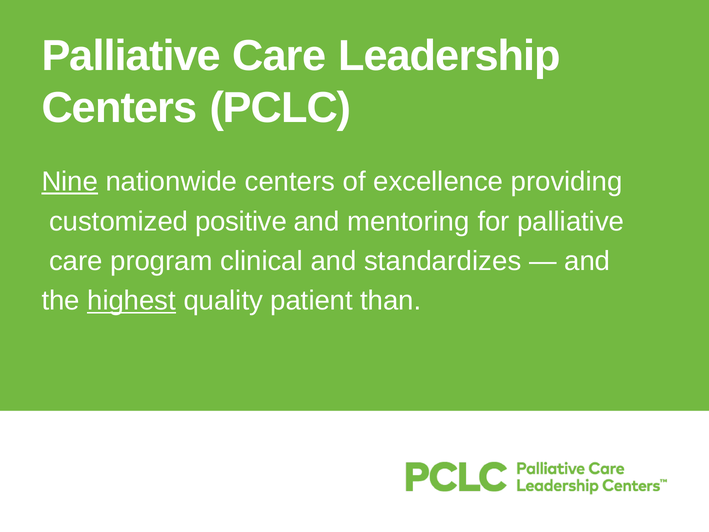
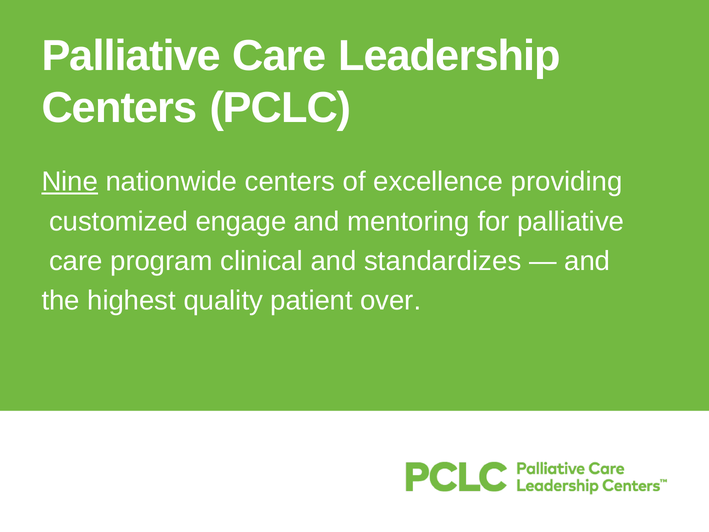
positive: positive -> engage (241, 221)
highest underline: present -> none (132, 301)
than: than -> over (391, 301)
